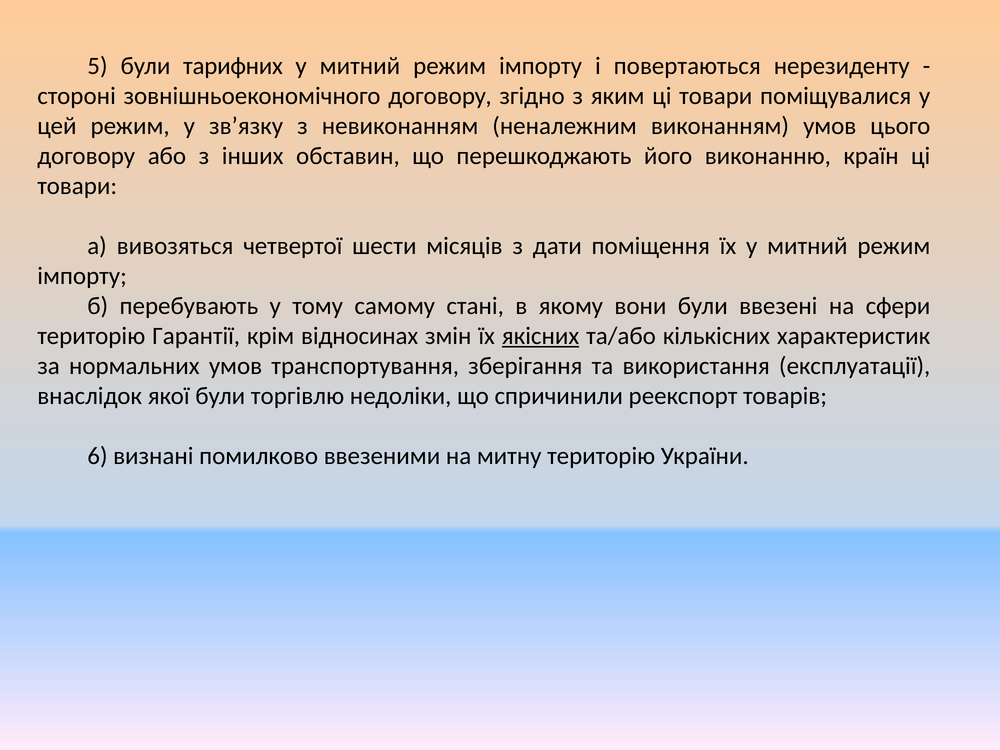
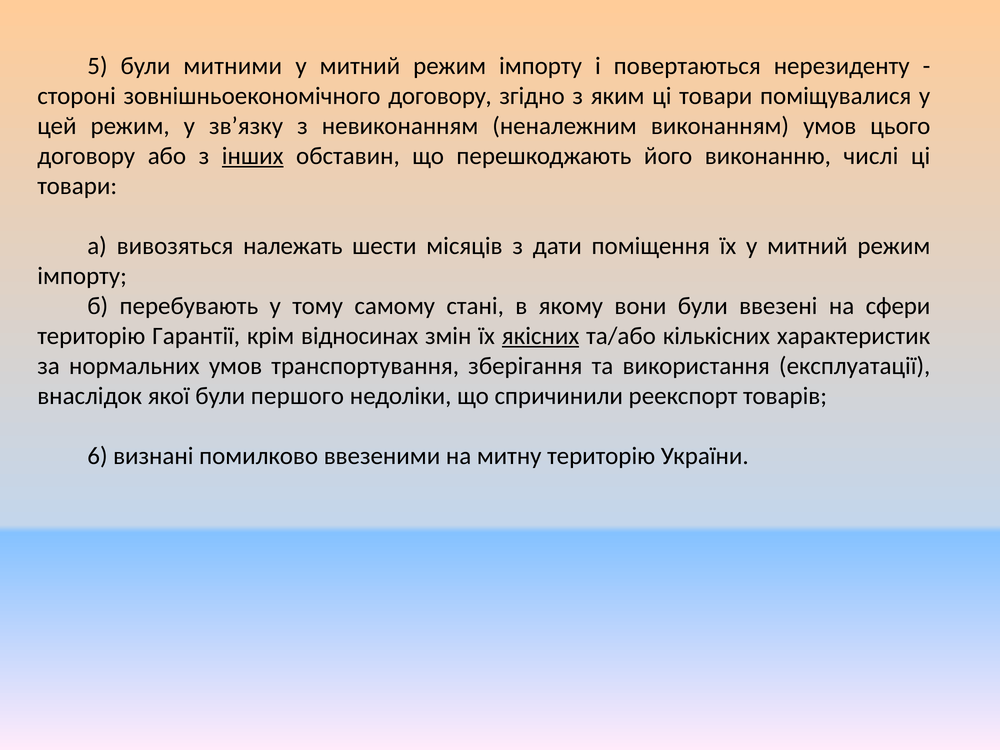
тарифних: тарифних -> митними (233, 66)
інших underline: none -> present (253, 156)
країн: країн -> числі (871, 156)
четвертої: четвертої -> належать (293, 246)
торгівлю: торгівлю -> першого (297, 396)
